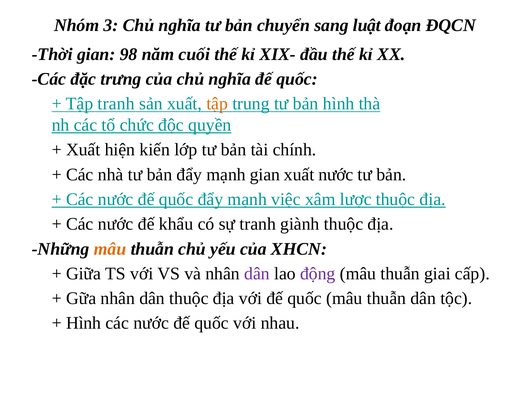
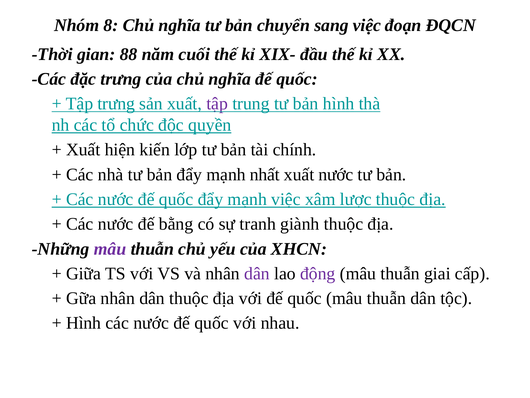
3: 3 -> 8 (111, 25)
sang luật: luật -> việc (367, 25)
98: 98 -> 88 (129, 54)
Tập tranh: tranh -> trưng (116, 104)
tập colour: orange -> purple (217, 104)
mạnh gian: gian -> nhất (265, 174)
khẩu: khẩu -> bằng (176, 224)
mâu colour: orange -> purple (110, 249)
